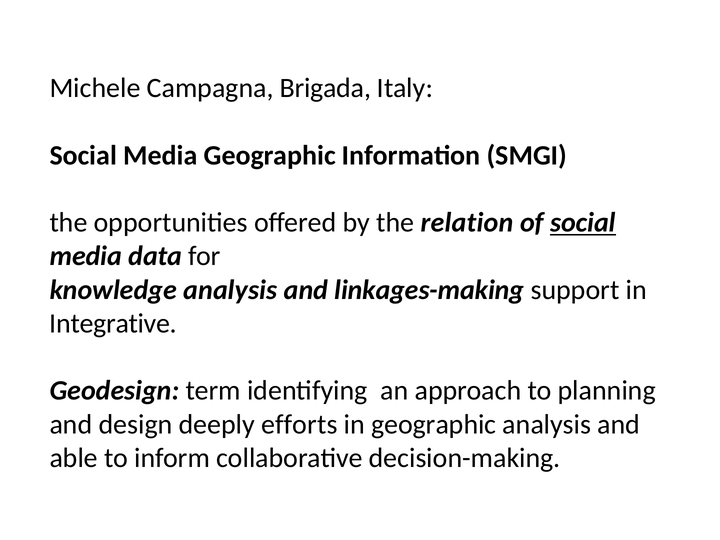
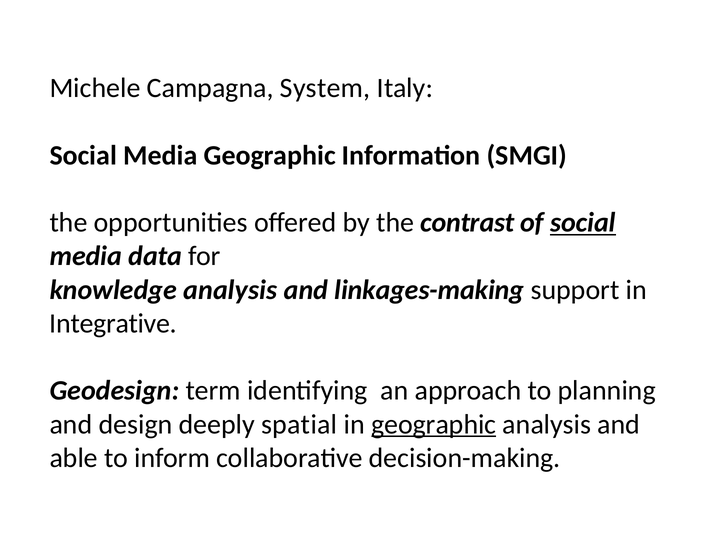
Brigada: Brigada -> System (325, 88)
relation: relation -> contrast (467, 223)
efforts: efforts -> spatial (299, 424)
geographic underline: none -> present (434, 424)
